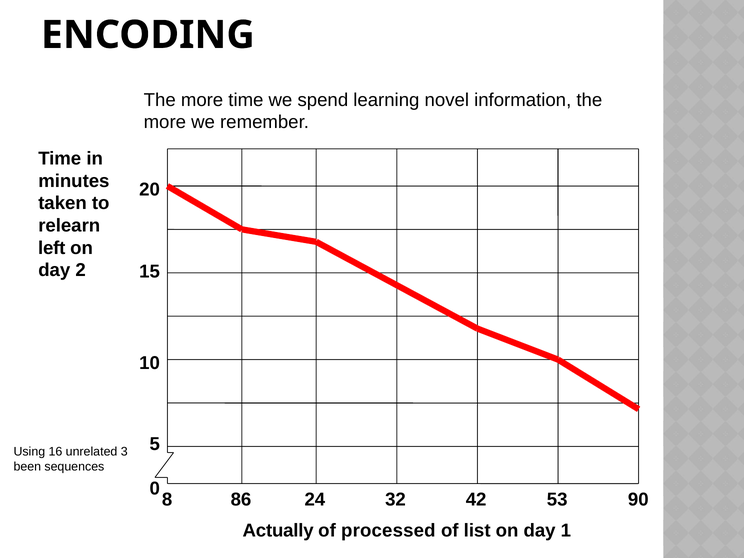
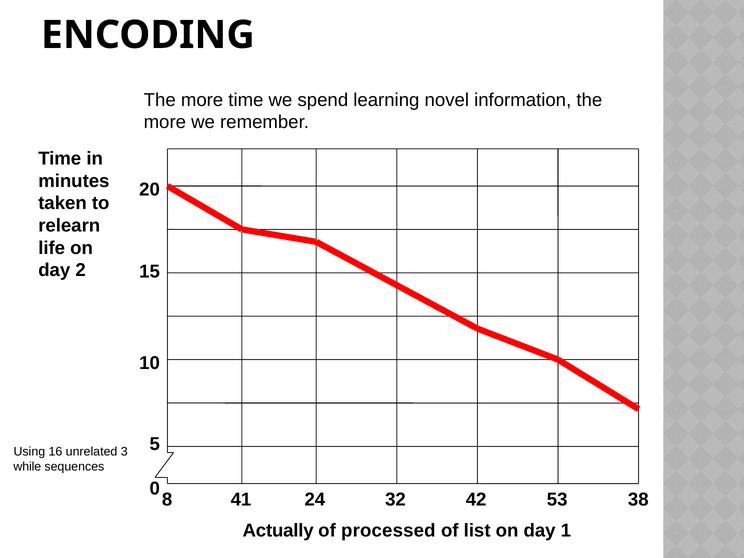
left: left -> life (52, 248)
been: been -> while (27, 467)
86: 86 -> 41 (241, 500)
90: 90 -> 38 (638, 500)
